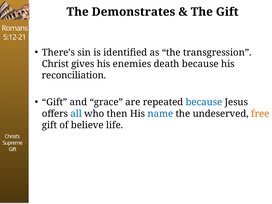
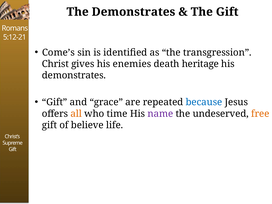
There’s: There’s -> Come’s (58, 52)
death because: because -> heritage (200, 64)
reconciliation: reconciliation -> demonstrates (74, 75)
all colour: blue -> orange (76, 114)
then: then -> time (117, 114)
name colour: blue -> purple (160, 114)
